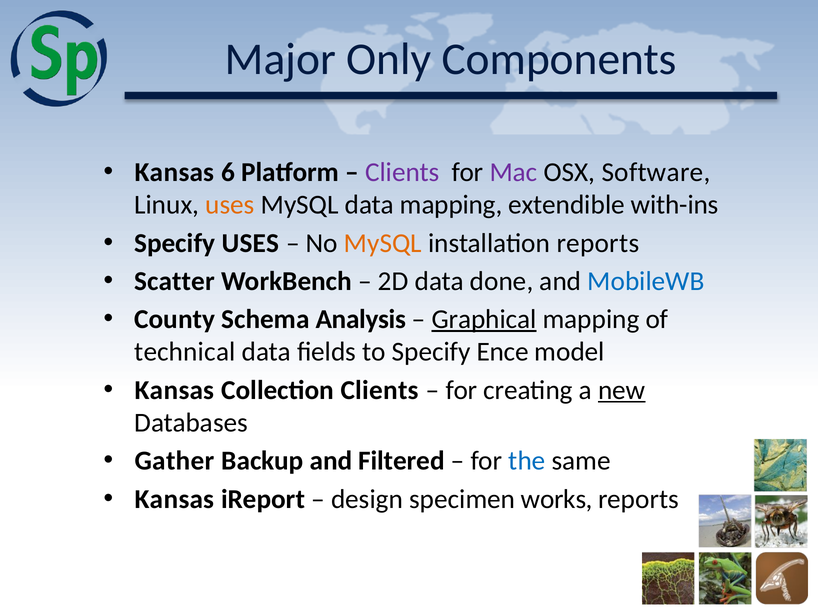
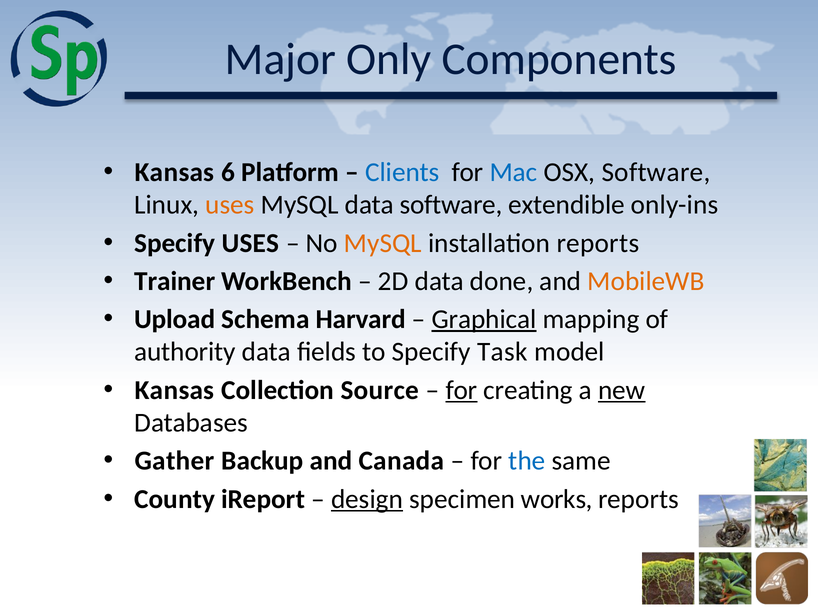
Clients colour: purple -> blue (402, 172)
Mac colour: purple -> blue (514, 172)
data mapping: mapping -> software (451, 205)
with-ins: with-ins -> only-ins (675, 205)
Scatter: Scatter -> Trainer (175, 281)
MobileWB colour: blue -> orange (646, 281)
County: County -> Upload (175, 320)
Analysis: Analysis -> Harvard (361, 320)
technical: technical -> authority (185, 352)
Ence: Ence -> Task (502, 352)
Collection Clients: Clients -> Source (380, 390)
for underline: none -> present (462, 390)
Filtered: Filtered -> Canada (401, 461)
Kansas: Kansas -> County (175, 499)
design underline: none -> present (367, 499)
